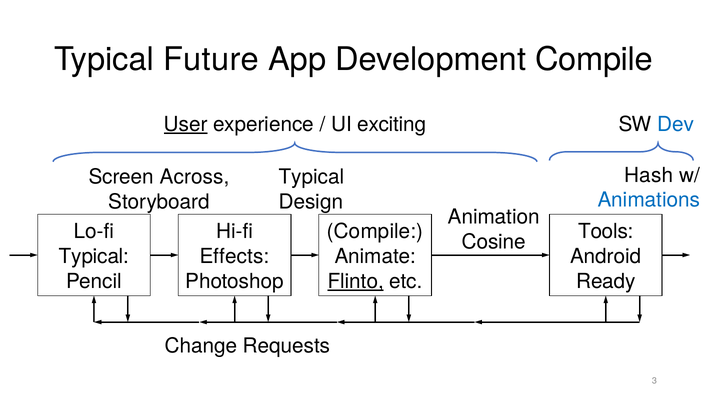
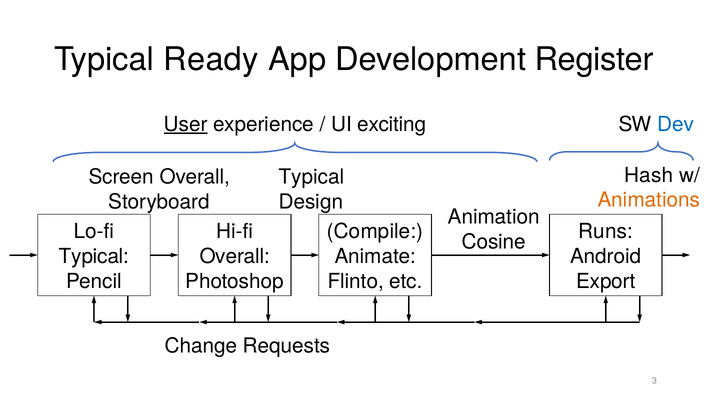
Future: Future -> Ready (211, 60)
Development Compile: Compile -> Register (594, 60)
Screen Across: Across -> Overall (195, 177)
Animations colour: blue -> orange (649, 200)
Tools: Tools -> Runs (606, 232)
Effects: Effects -> Overall (235, 256)
Flinto underline: present -> none (356, 281)
Ready: Ready -> Export (606, 281)
